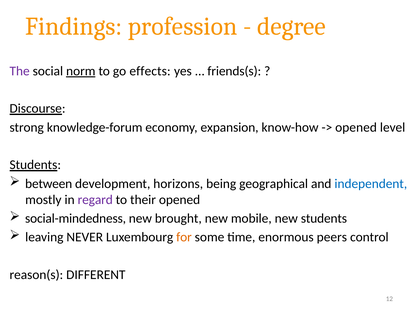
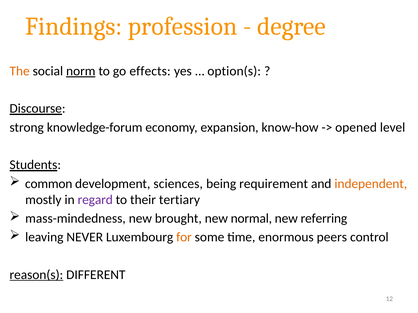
The colour: purple -> orange (20, 71)
friends(s: friends(s -> option(s (234, 71)
between: between -> common (49, 184)
horizons: horizons -> sciences (178, 184)
geographical: geographical -> requirement (274, 184)
independent colour: blue -> orange (371, 184)
their opened: opened -> tertiary (180, 200)
social-mindedness: social-mindedness -> mass-mindedness (75, 219)
mobile: mobile -> normal (251, 219)
new students: students -> referring (324, 219)
reason(s underline: none -> present (36, 275)
